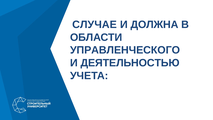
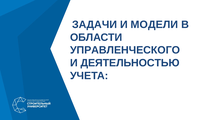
СЛУЧАЕ: СЛУЧАЕ -> ЗАДАЧИ (95, 24)
ДОЛЖНА: ДОЛЖНА -> МОДЕЛИ (154, 24)
